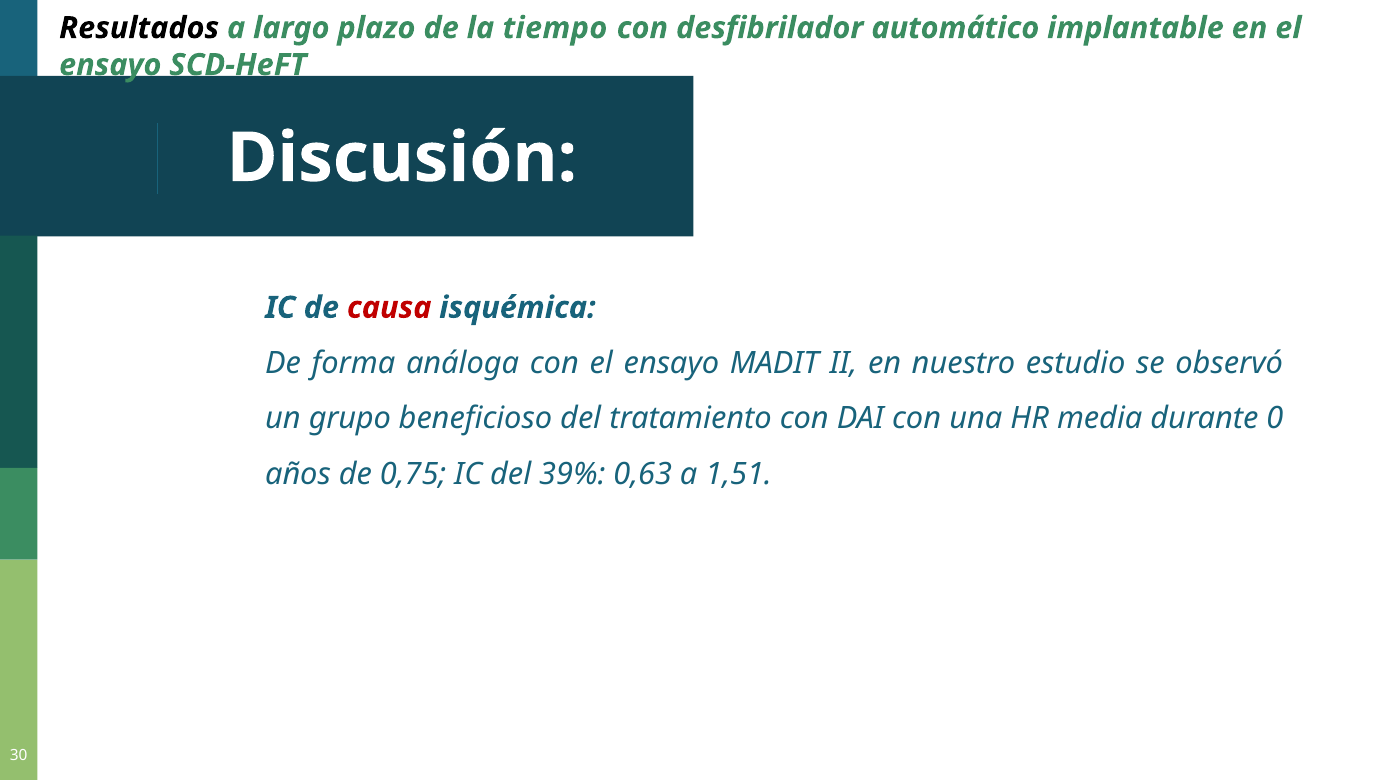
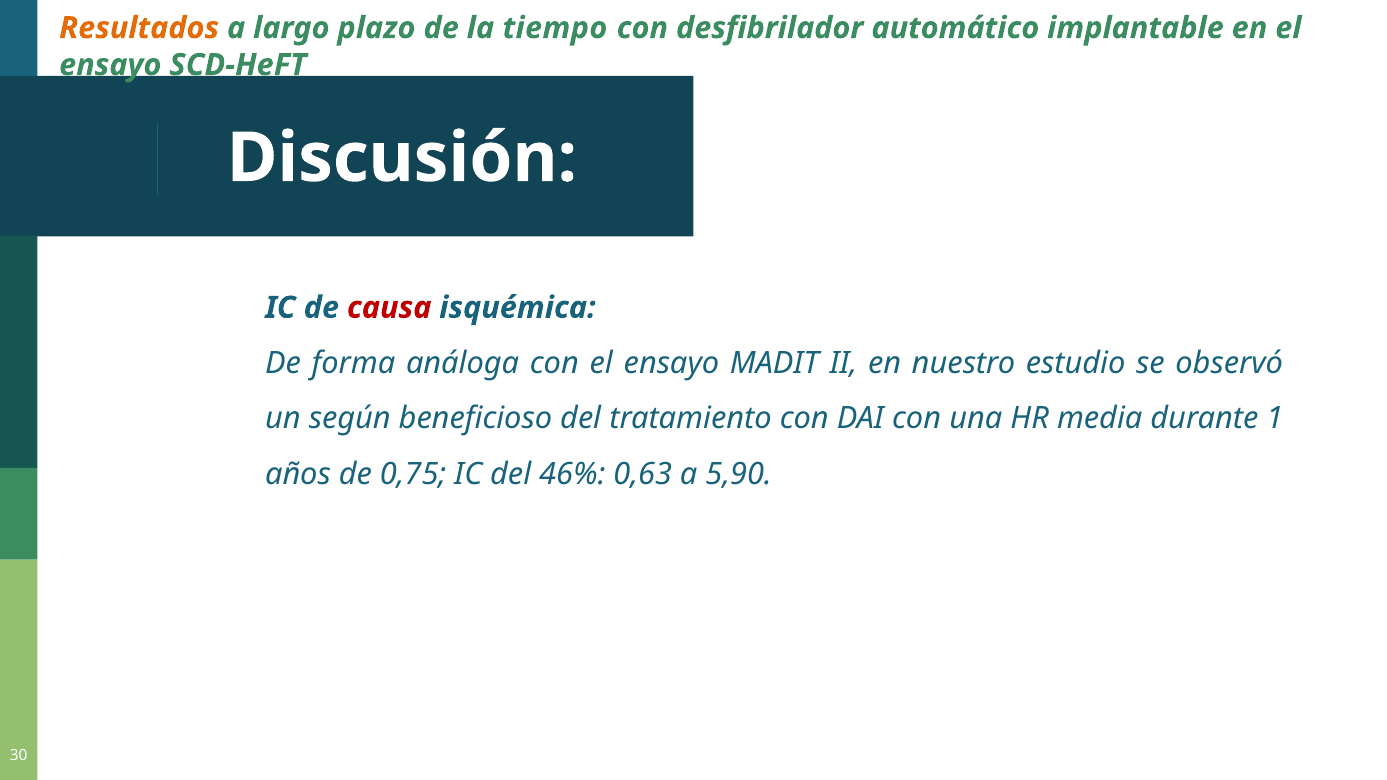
Resultados colour: black -> orange (139, 28)
grupo: grupo -> según (350, 419)
0: 0 -> 1 (1275, 419)
39%: 39% -> 46% (572, 474)
1,51: 1,51 -> 5,90 (739, 474)
